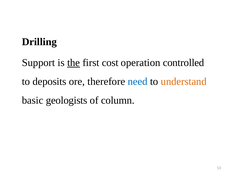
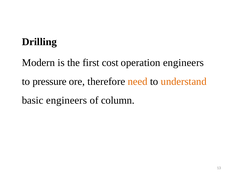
Support: Support -> Modern (38, 63)
the underline: present -> none (74, 63)
operation controlled: controlled -> engineers (183, 63)
deposits: deposits -> pressure (50, 82)
need colour: blue -> orange (138, 82)
basic geologists: geologists -> engineers (67, 100)
